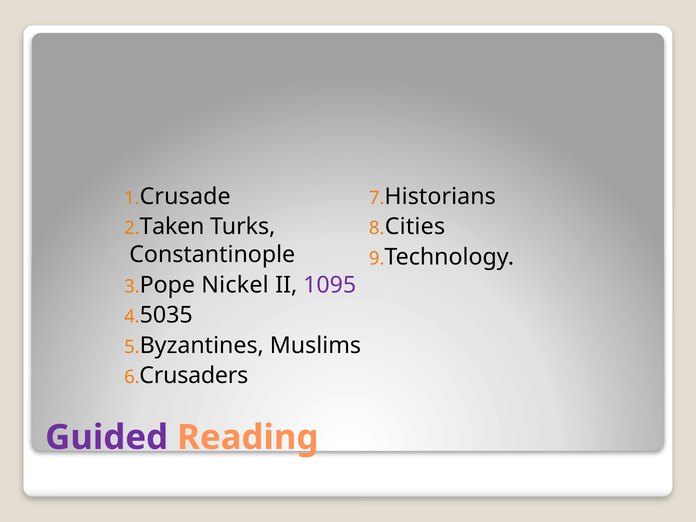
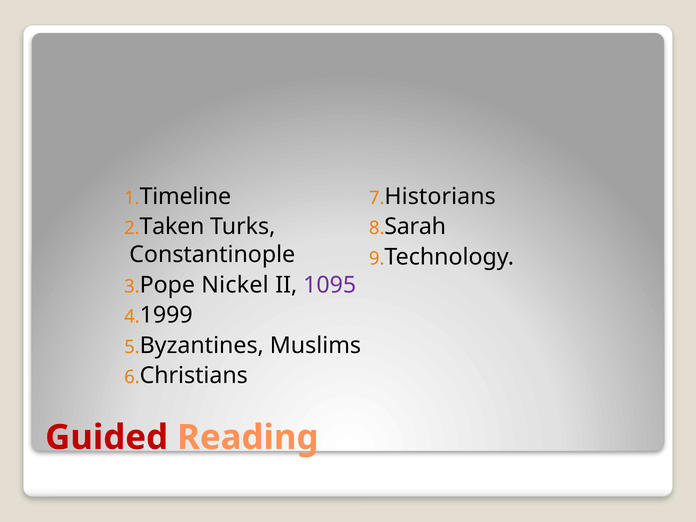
Crusade: Crusade -> Timeline (185, 197)
Cities: Cities -> Sarah (415, 227)
5035: 5035 -> 1999 (166, 315)
Crusaders: Crusaders -> Christians (194, 376)
Guided colour: purple -> red (107, 437)
